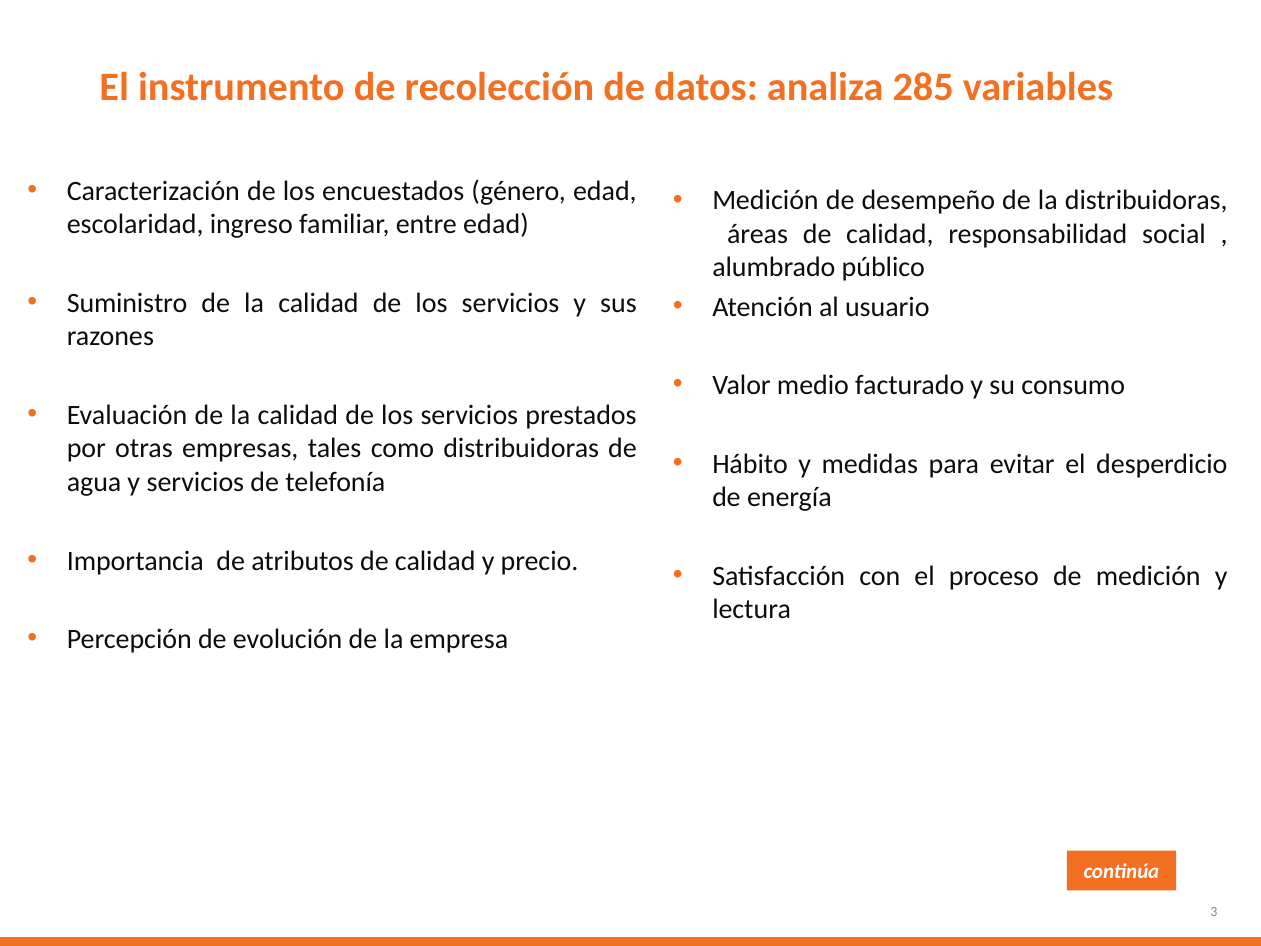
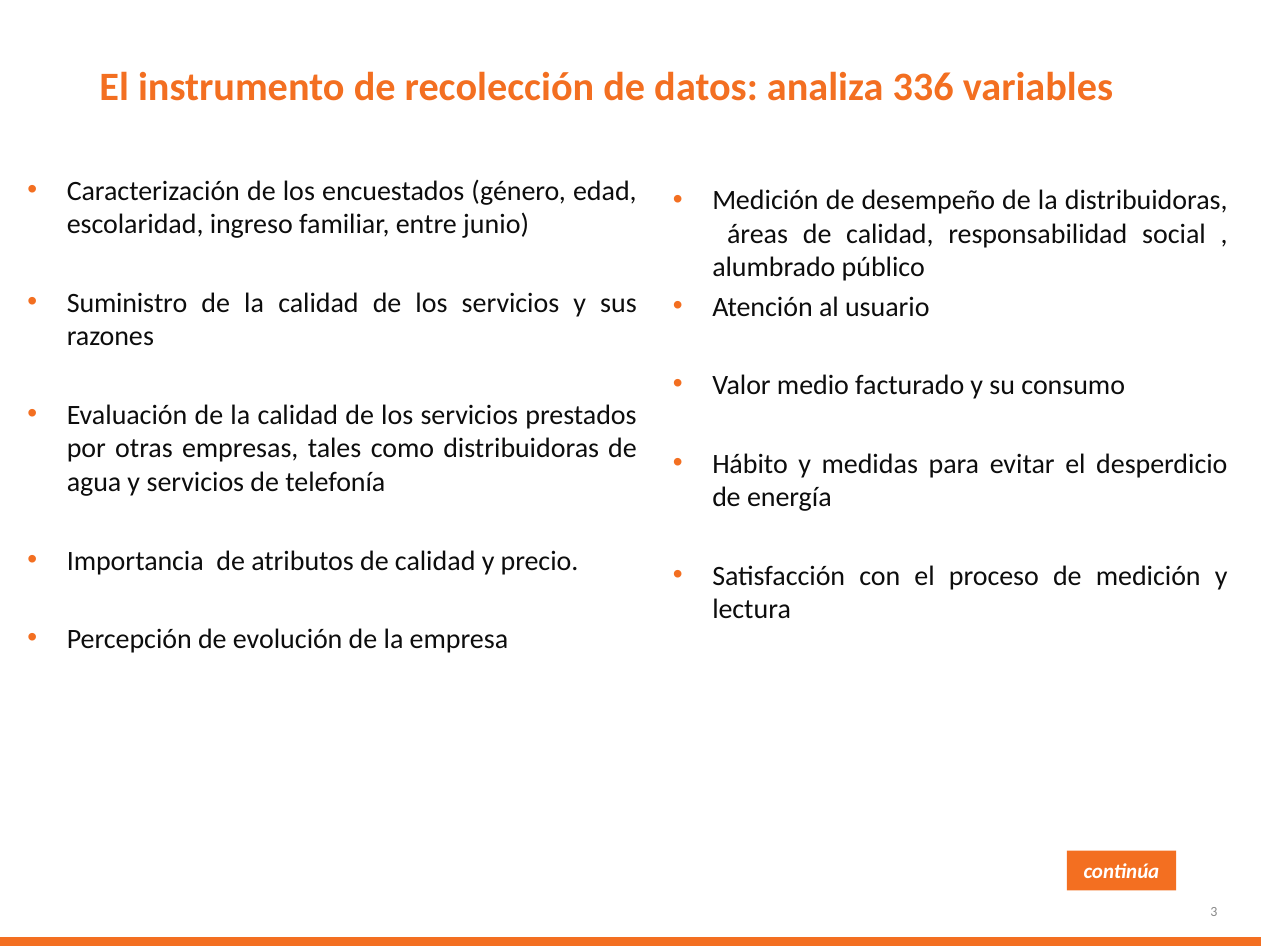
285: 285 -> 336 (923, 87)
entre edad: edad -> junio (496, 224)
